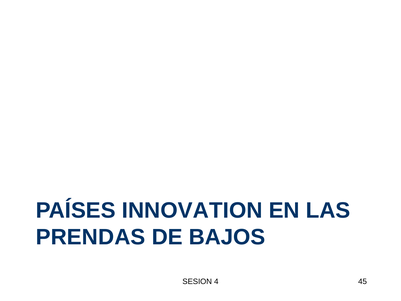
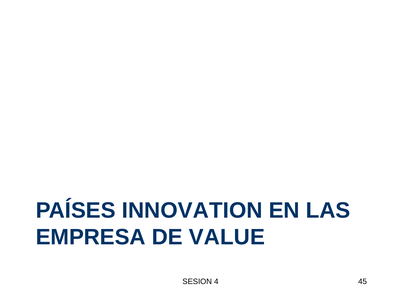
PRENDAS: PRENDAS -> EMPRESA (91, 237)
BAJOS: BAJOS -> VALUE (227, 237)
